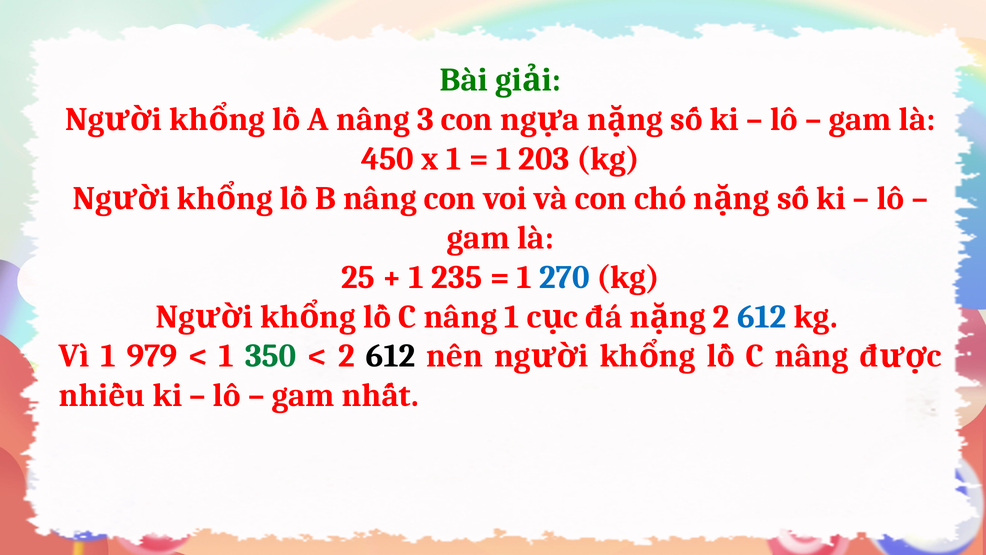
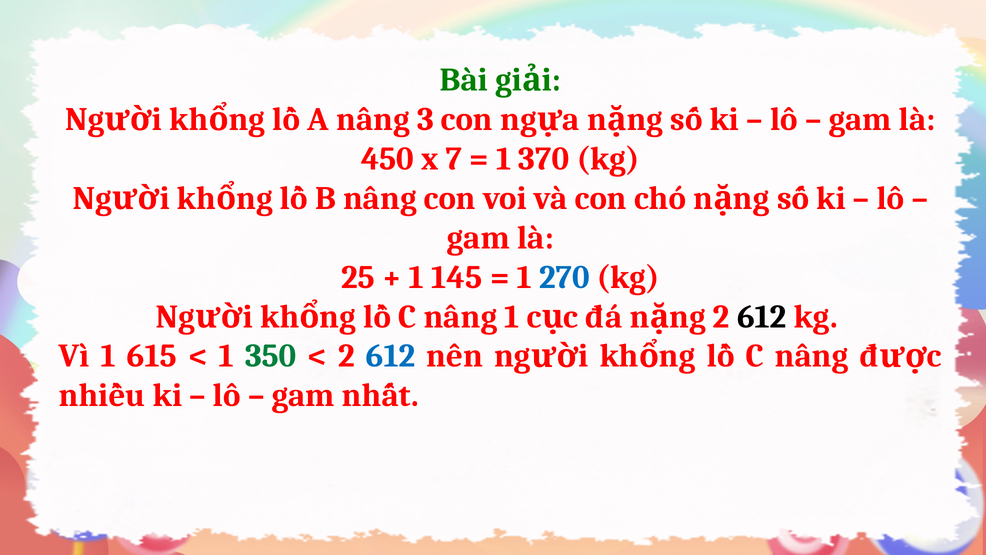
x 1: 1 -> 7 (454, 159)
203: 203 -> 370 (544, 159)
235: 235 -> 145 (457, 277)
612 colour: blue -> black (762, 316)
979: 979 -> 615 (152, 356)
612 colour: black -> blue (391, 356)
